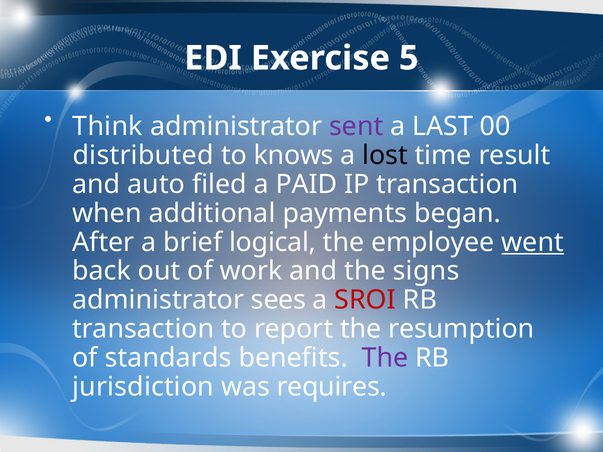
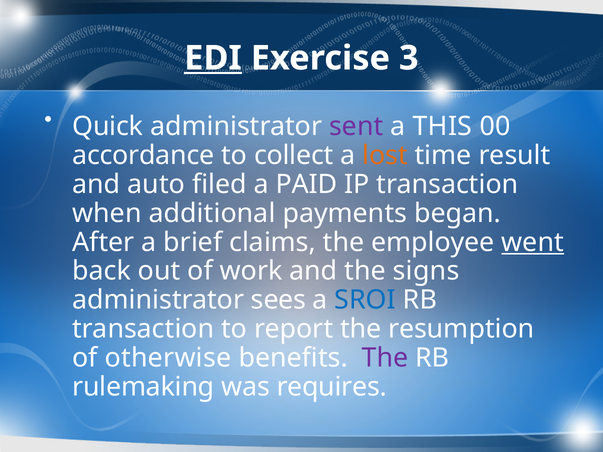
EDI underline: none -> present (213, 58)
5: 5 -> 3 (409, 58)
Think: Think -> Quick (108, 126)
LAST: LAST -> THIS (442, 126)
distributed: distributed -> accordance (143, 155)
knows: knows -> collect (294, 155)
lost colour: black -> orange (385, 155)
logical: logical -> claims (273, 242)
SROI colour: red -> blue (365, 300)
standards: standards -> otherwise (168, 358)
jurisdiction: jurisdiction -> rulemaking (143, 387)
